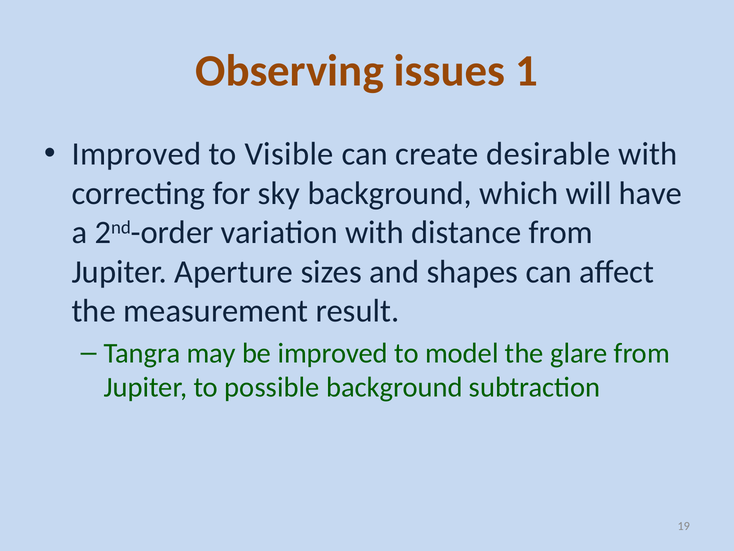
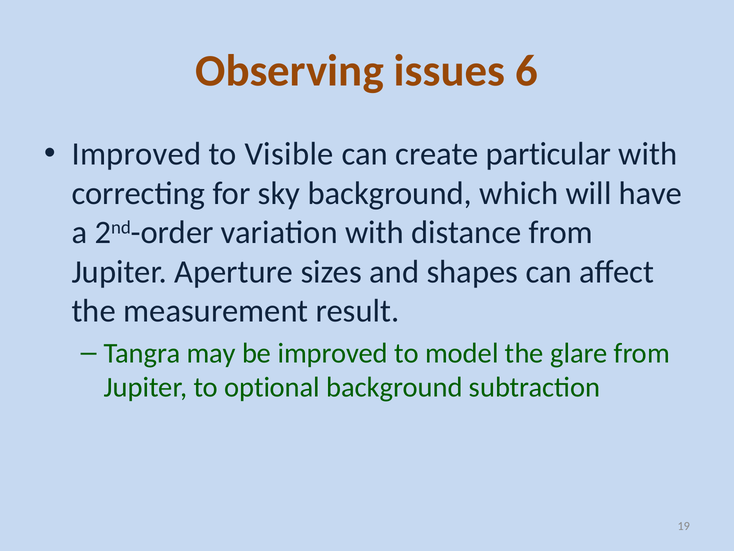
1: 1 -> 6 (527, 71)
desirable: desirable -> particular (549, 154)
possible: possible -> optional (272, 387)
